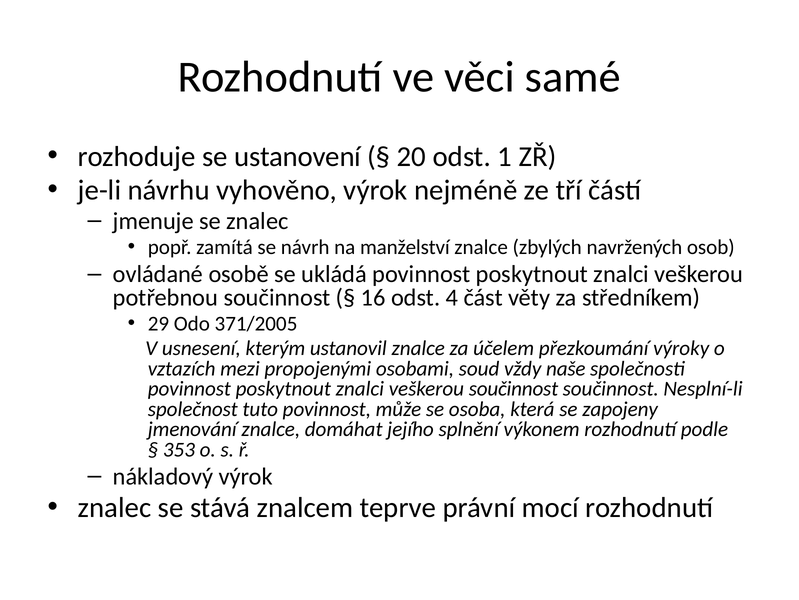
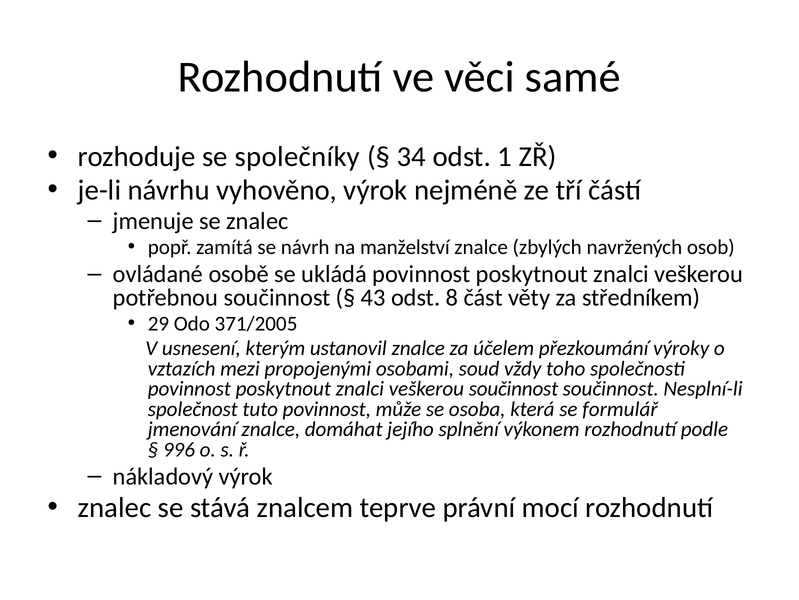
ustanovení: ustanovení -> společníky (297, 156)
20: 20 -> 34 (411, 156)
16: 16 -> 43 (373, 297)
4: 4 -> 8 (452, 297)
naše: naše -> toho (566, 368)
zapojeny: zapojeny -> formulář (620, 409)
353: 353 -> 996 (179, 449)
